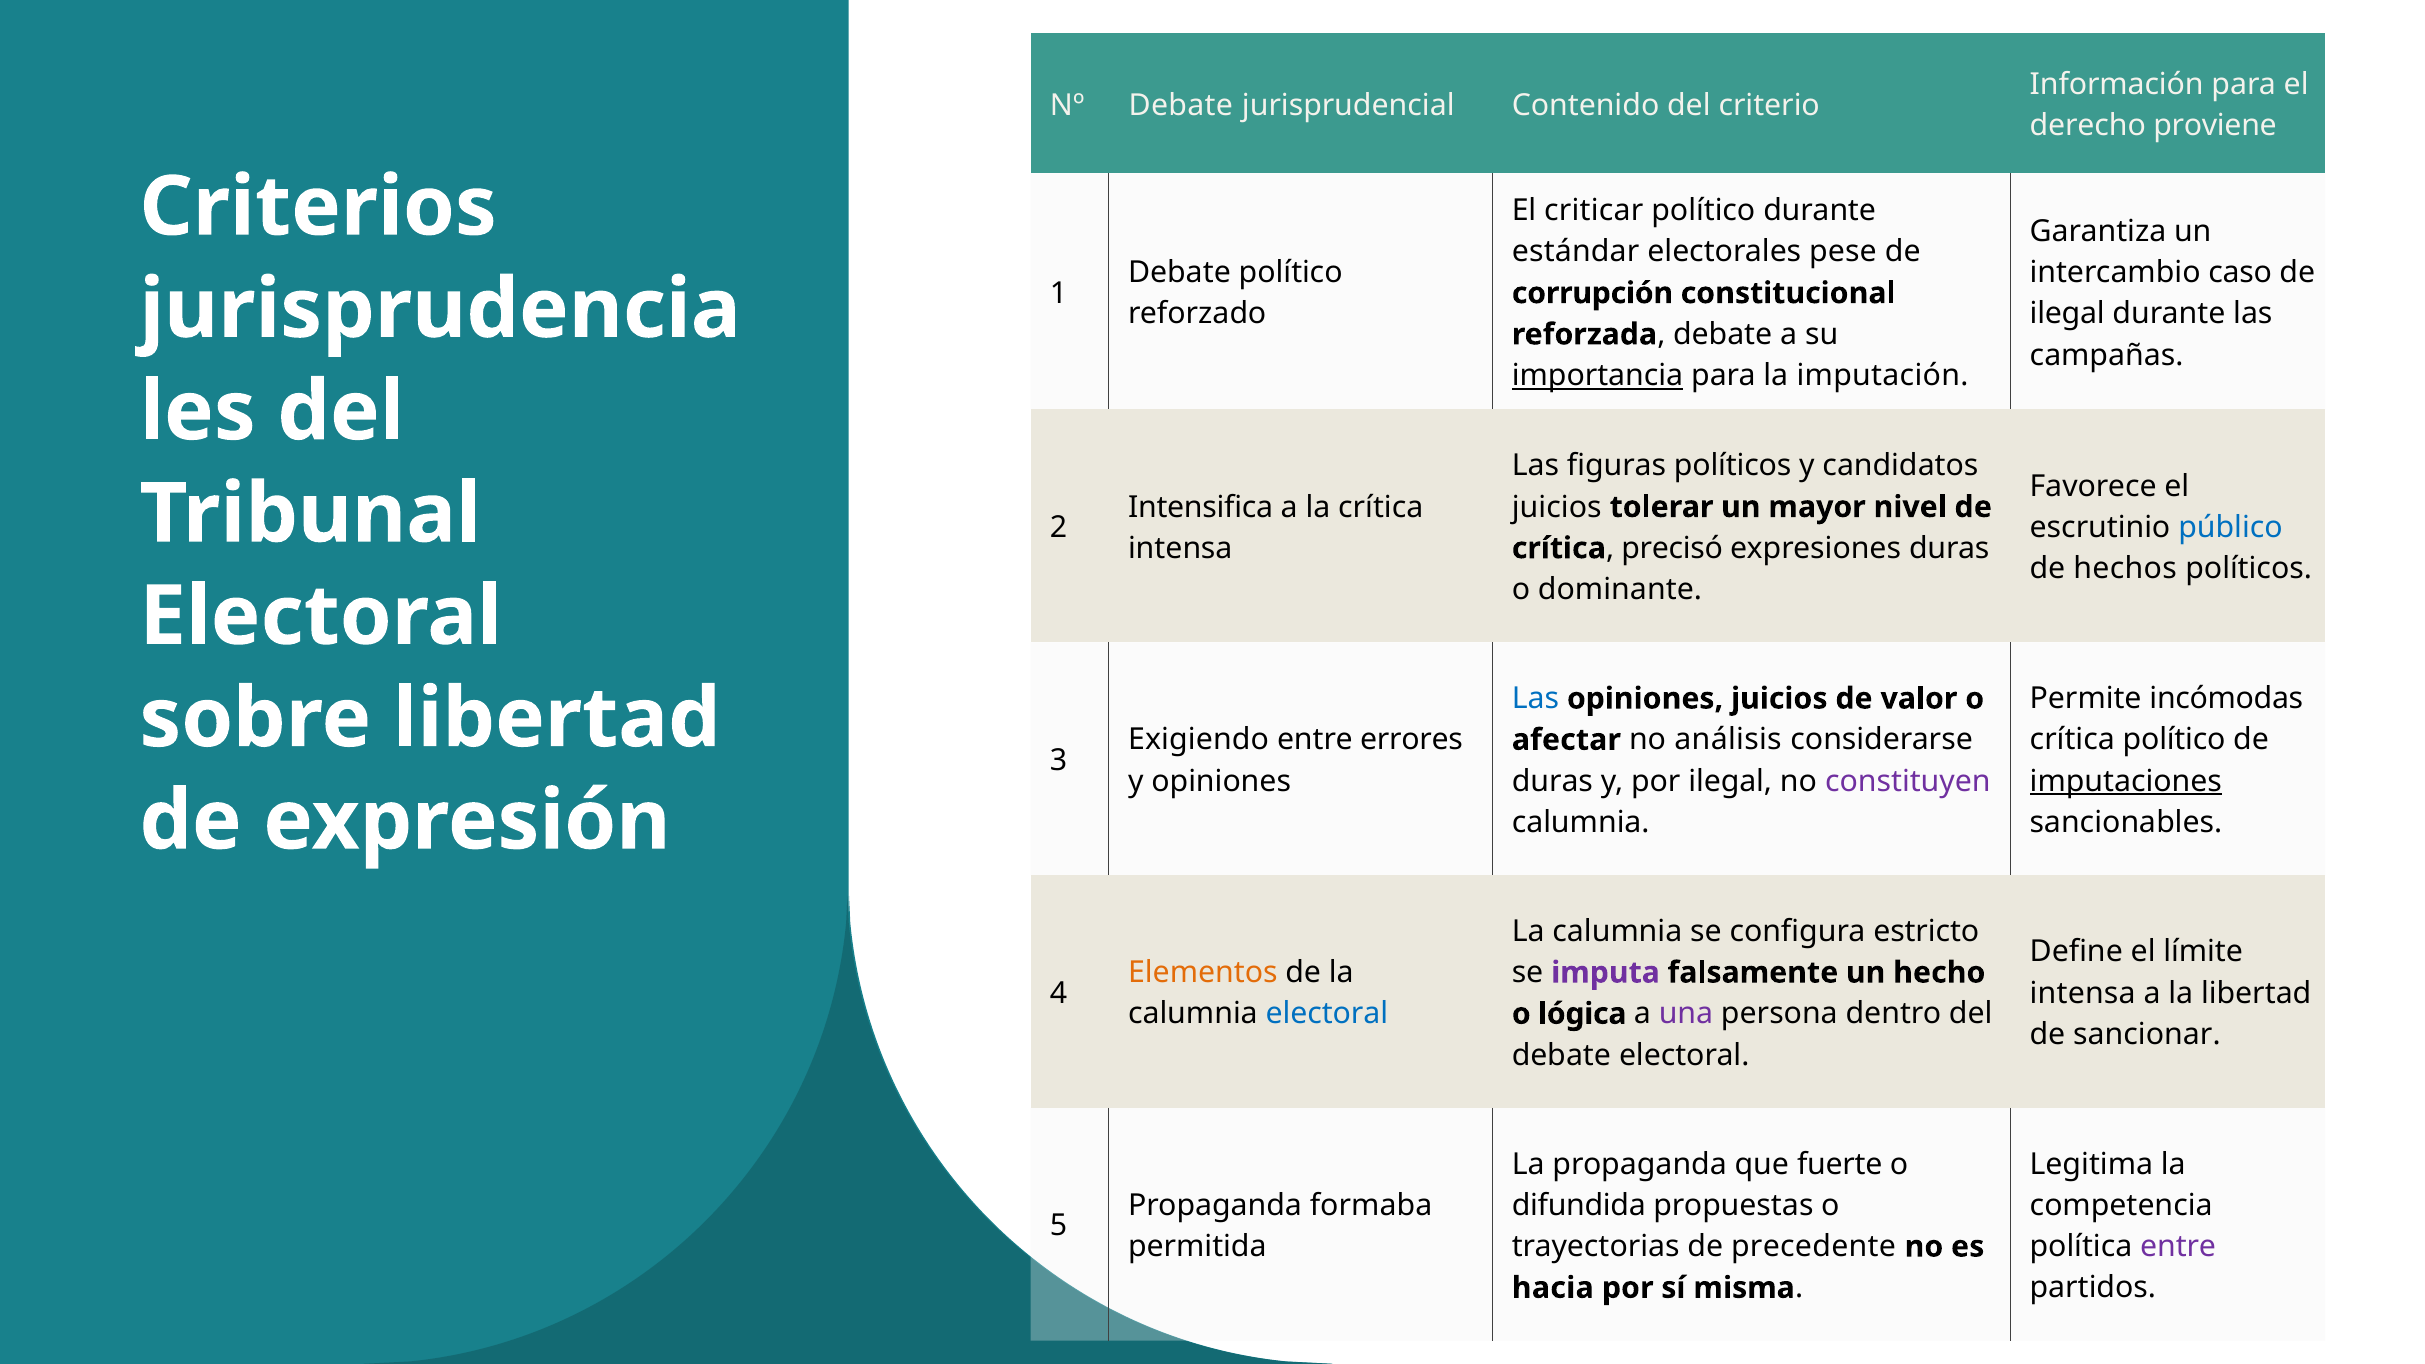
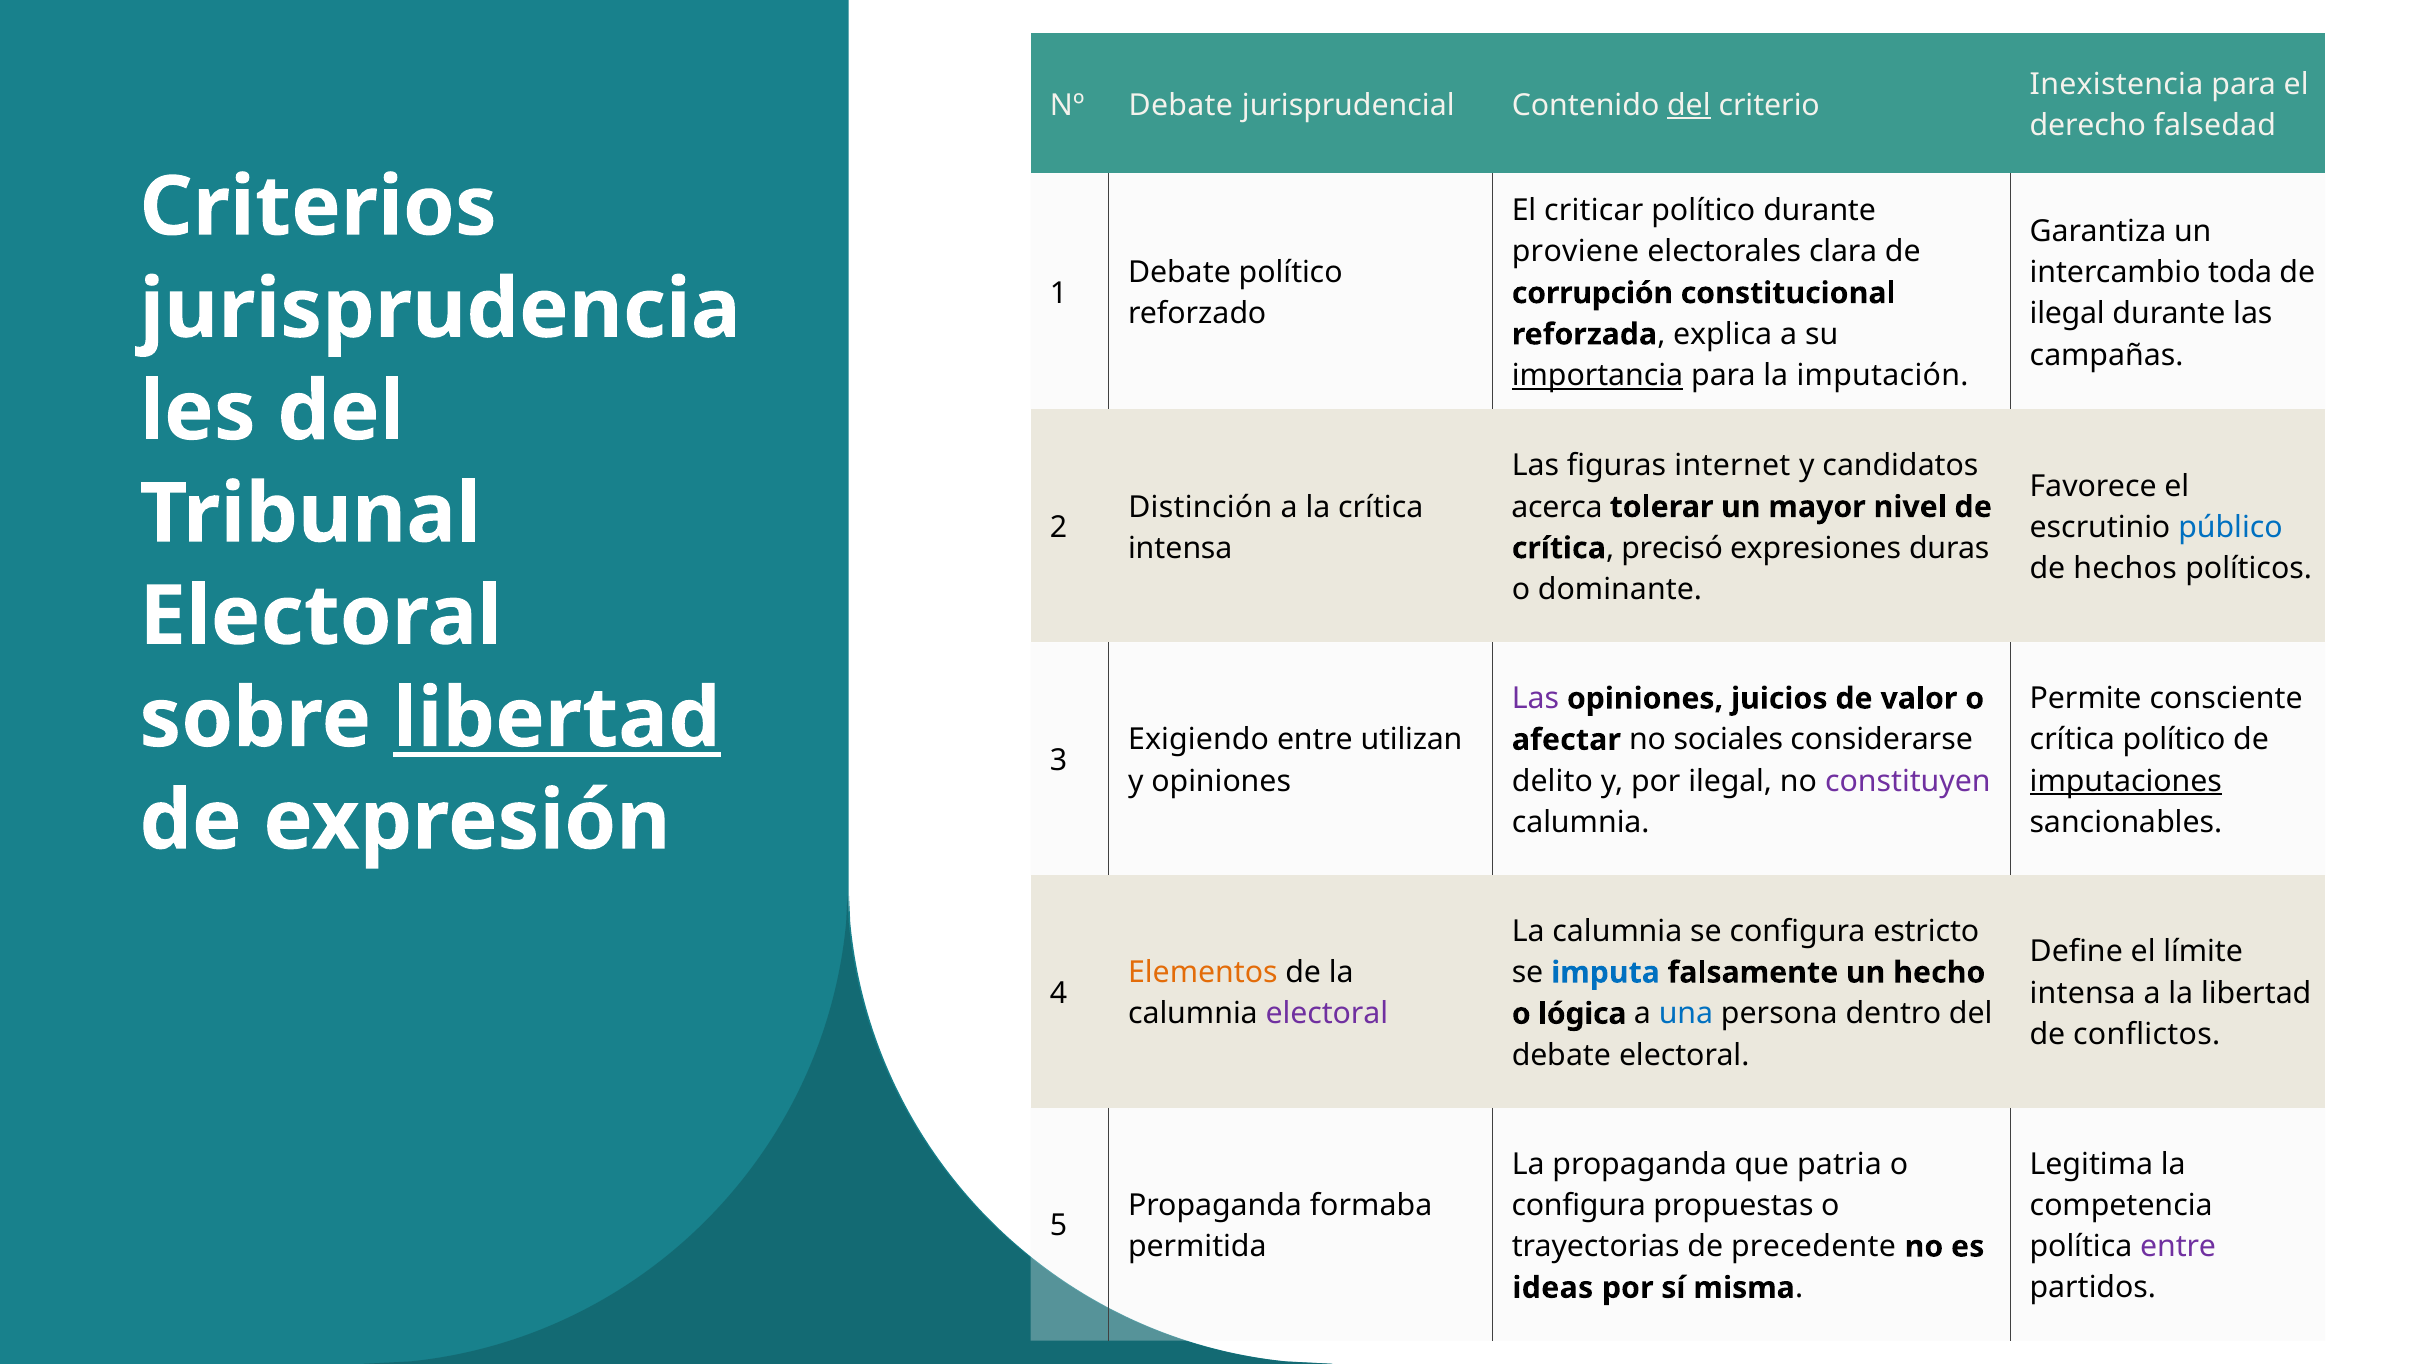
Información: Información -> Inexistencia (2116, 85)
del underline: none -> present (1689, 105)
proviene: proviene -> falsedad (2215, 126)
estándar: estándar -> proviene (1576, 252)
pese: pese -> clara (1843, 252)
caso: caso -> toda (2240, 273)
reforzada debate: debate -> explica (1723, 334)
figuras políticos: políticos -> internet (1732, 466)
Intensifica: Intensifica -> Distinción (1200, 507)
juicios: juicios -> acerca (1557, 507)
Las colour: blue -> purple (1535, 699)
incómodas: incómodas -> consciente (2226, 699)
libertad underline: none -> present (557, 719)
errores: errores -> utilizan (1411, 740)
análisis: análisis -> sociales (1728, 740)
duras: duras -> delito (1552, 781)
imputa colour: purple -> blue (1606, 973)
electoral colour: blue -> purple (1327, 1014)
una colour: purple -> blue (1686, 1014)
sancionar: sancionar -> conflictos (2147, 1034)
fuerte: fuerte -> patria (1839, 1164)
difundida: difundida -> configura (1579, 1205)
hacia: hacia -> ideas (1553, 1288)
